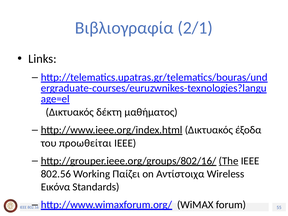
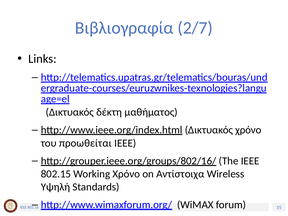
2/1: 2/1 -> 2/7 (195, 28)
Δικτυακός έξοδα: έξοδα -> χρόνο (248, 130)
The underline: present -> none (229, 161)
802.56: 802.56 -> 802.15 (56, 174)
Working Παίζει: Παίζει -> Χρόνο (126, 174)
Εικόνα: Εικόνα -> Υψηλή (56, 187)
